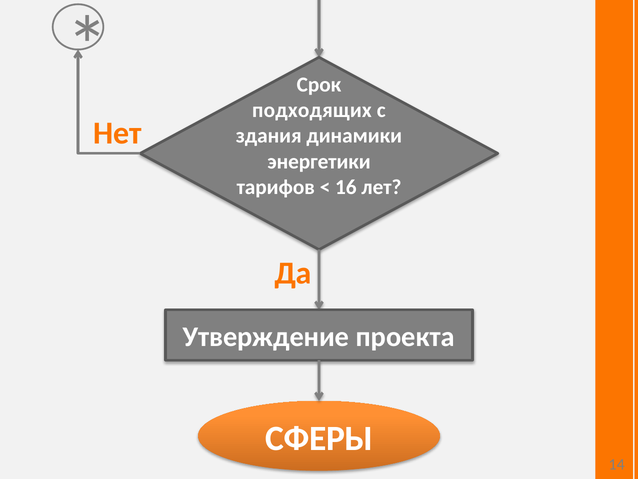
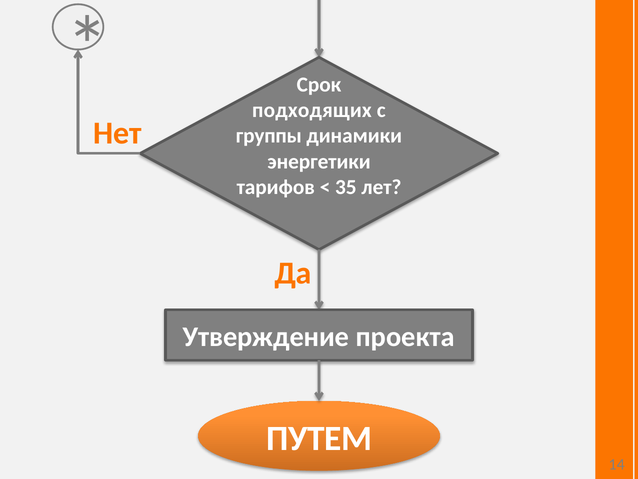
здания: здания -> группы (269, 136)
16: 16 -> 35 (346, 187)
СФЕРЫ: СФЕРЫ -> ПУТЕМ (319, 438)
